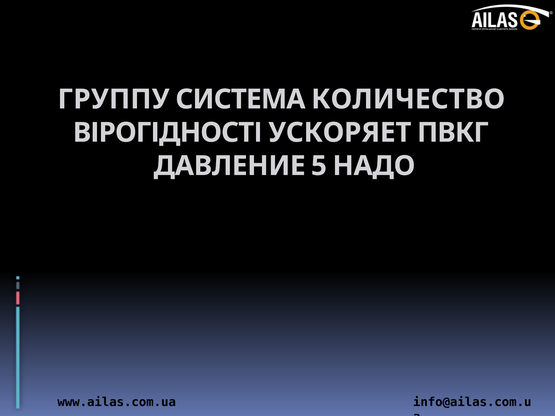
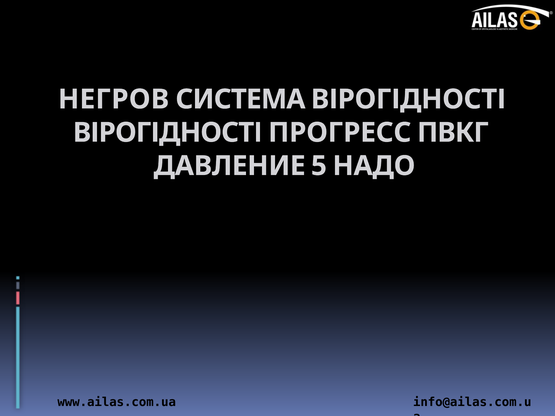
ГРУППУ: ГРУППУ -> НЕГРОВ (114, 99)
СИСТЕМА КОЛИЧЕСТВО: КОЛИЧЕСТВО -> ВІРОГІДНОСТІ (408, 99)
УСКОРЯЕТ: УСКОРЯЕТ -> ПРОГРЕСС (340, 133)
